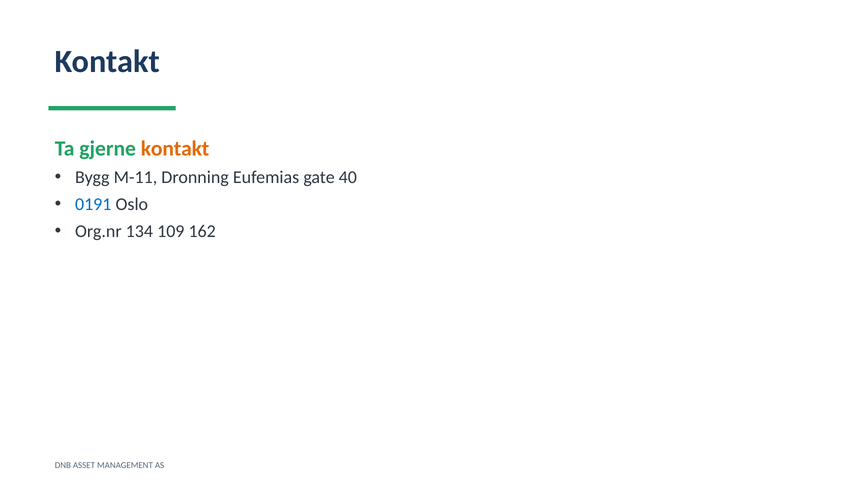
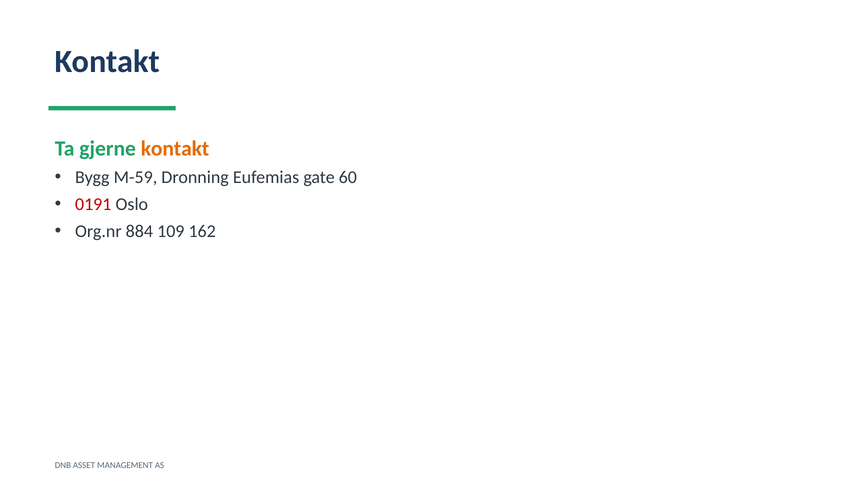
M-11: M-11 -> M-59 (135, 177)
40: 40 -> 60 (348, 177)
0191 colour: blue -> red (93, 204)
134: 134 -> 884 (139, 231)
